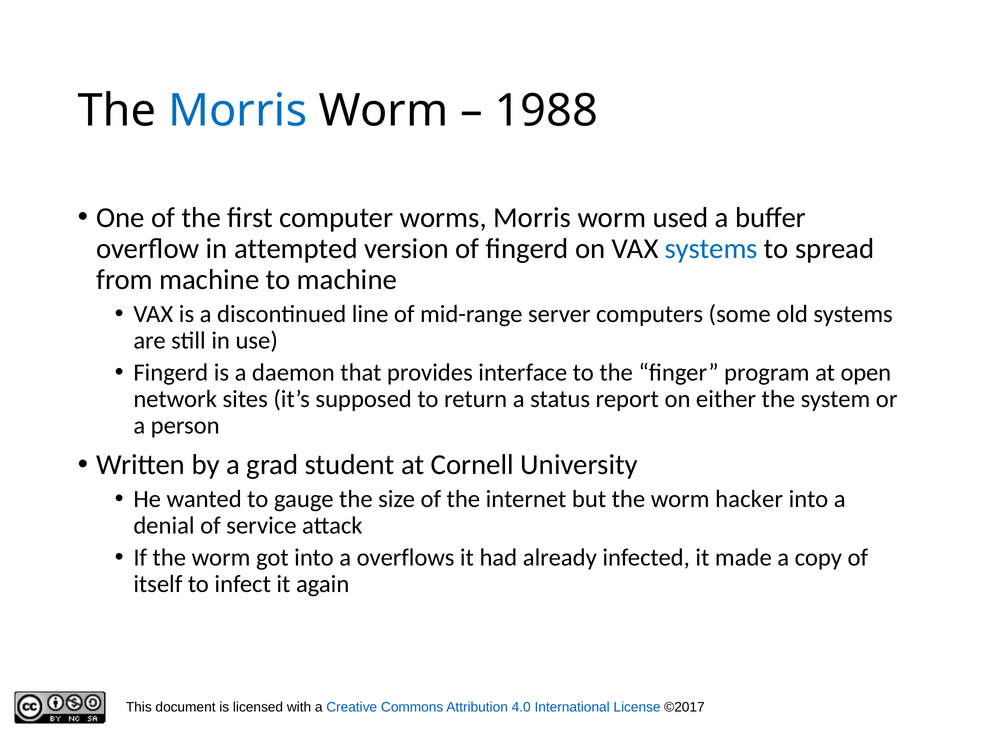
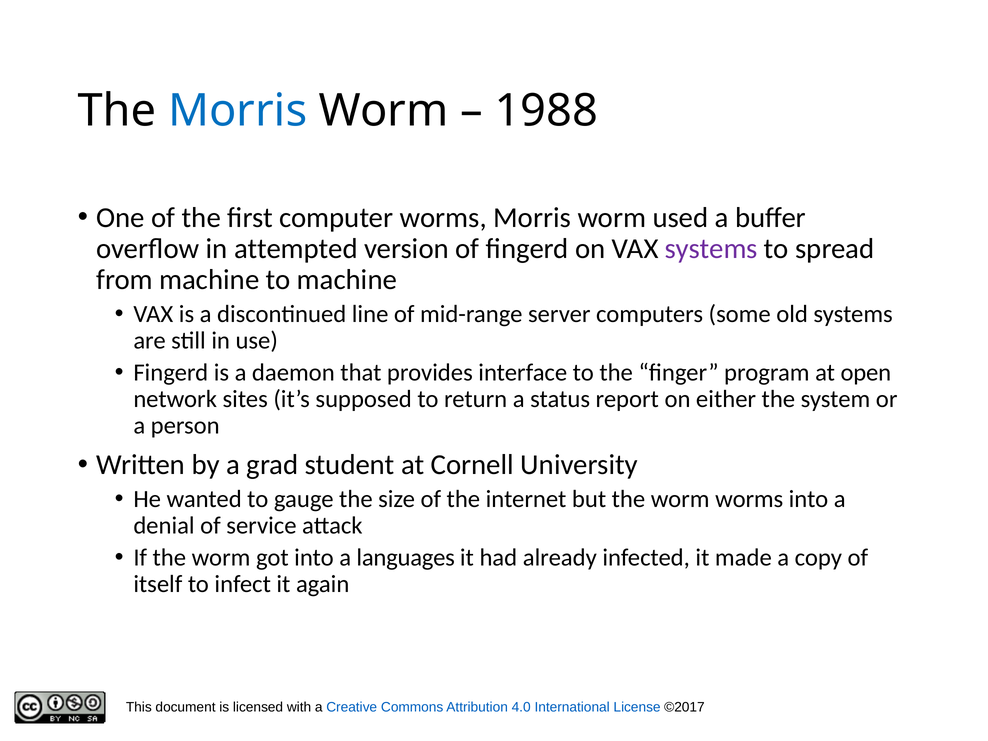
systems colour: blue -> purple (711, 249)
worm hacker: hacker -> worms (749, 499)
overflows: overflows -> languages (406, 557)
